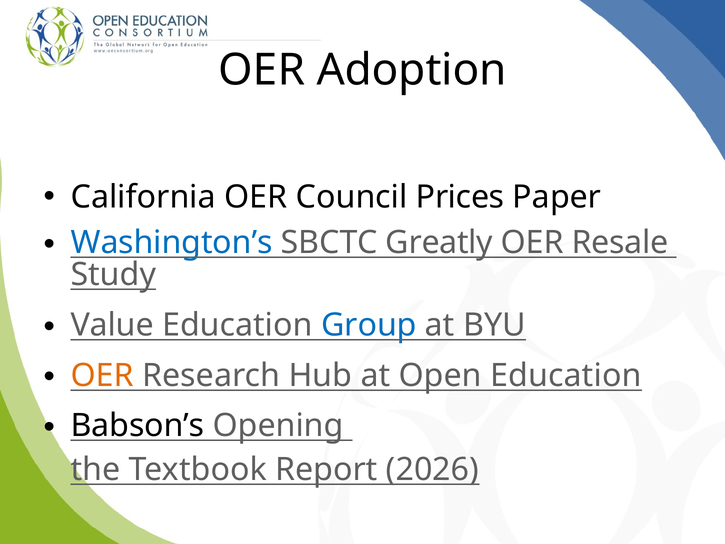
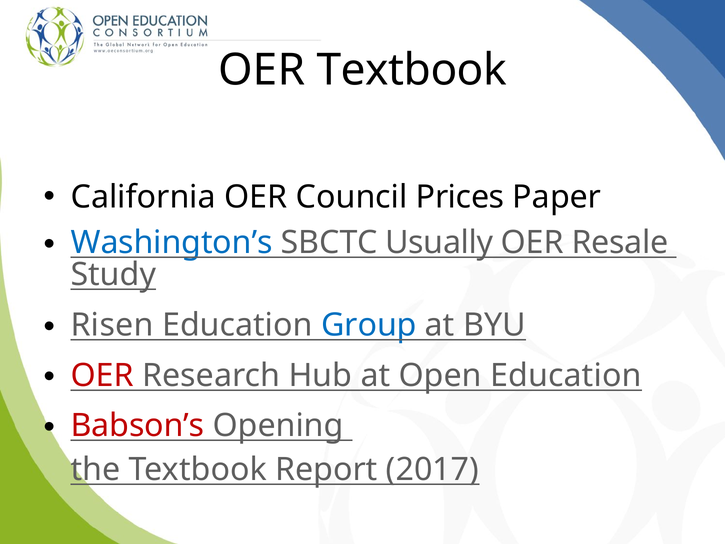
OER Adoption: Adoption -> Textbook (412, 70)
Greatly: Greatly -> Usually (439, 242)
Value: Value -> Risen (112, 325)
OER colour: orange -> red (102, 375)
Babson’s colour: black -> red (138, 426)
2026: 2026 -> 2017 (432, 469)
